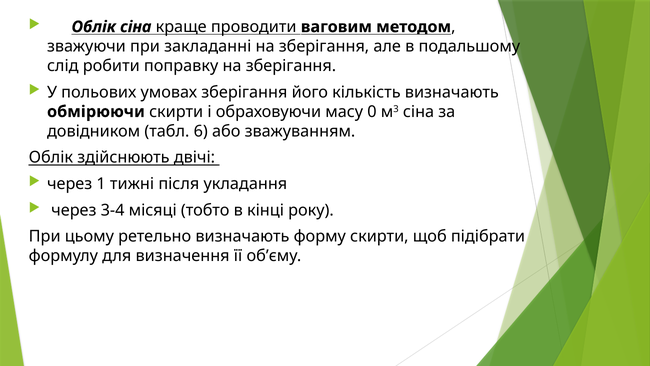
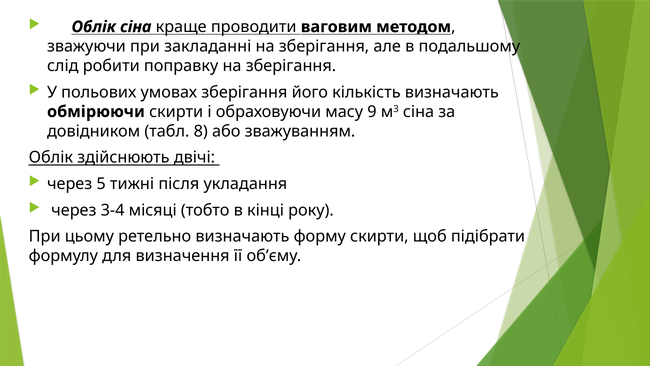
0: 0 -> 9 (372, 112)
6: 6 -> 8 (201, 131)
1: 1 -> 5 (101, 184)
